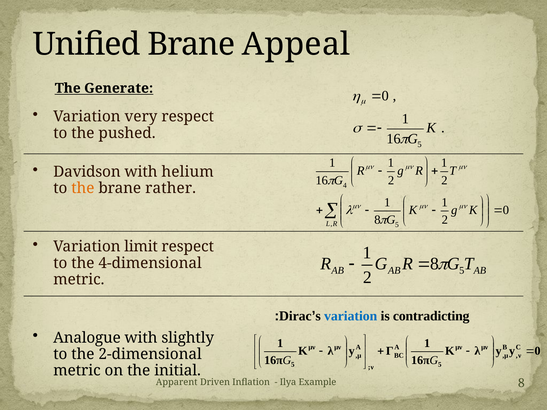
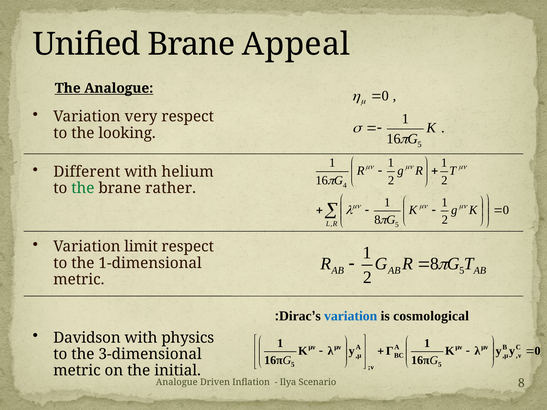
The Generate: Generate -> Analogue (119, 88)
pushed: pushed -> looking (127, 133)
Davidson: Davidson -> Different (87, 172)
the colour: orange -> green (83, 188)
4-dimensional: 4-dimensional -> 1-dimensional (150, 263)
contradicting: contradicting -> cosmological (431, 316)
Analogue: Analogue -> Davidson (87, 338)
slightly: slightly -> physics (188, 338)
2-dimensional: 2-dimensional -> 3-dimensional (150, 354)
Apparent: Apparent -> Analogue (177, 382)
Example: Example -> Scenario (317, 382)
